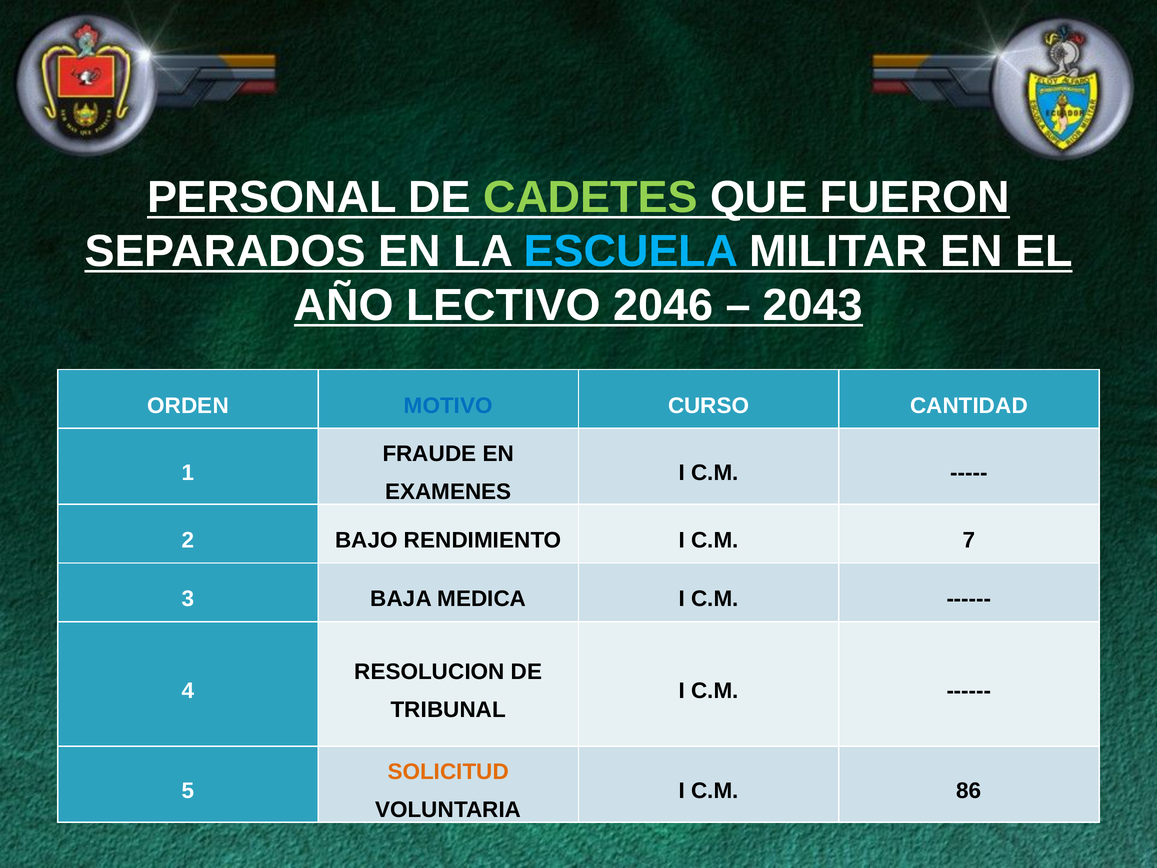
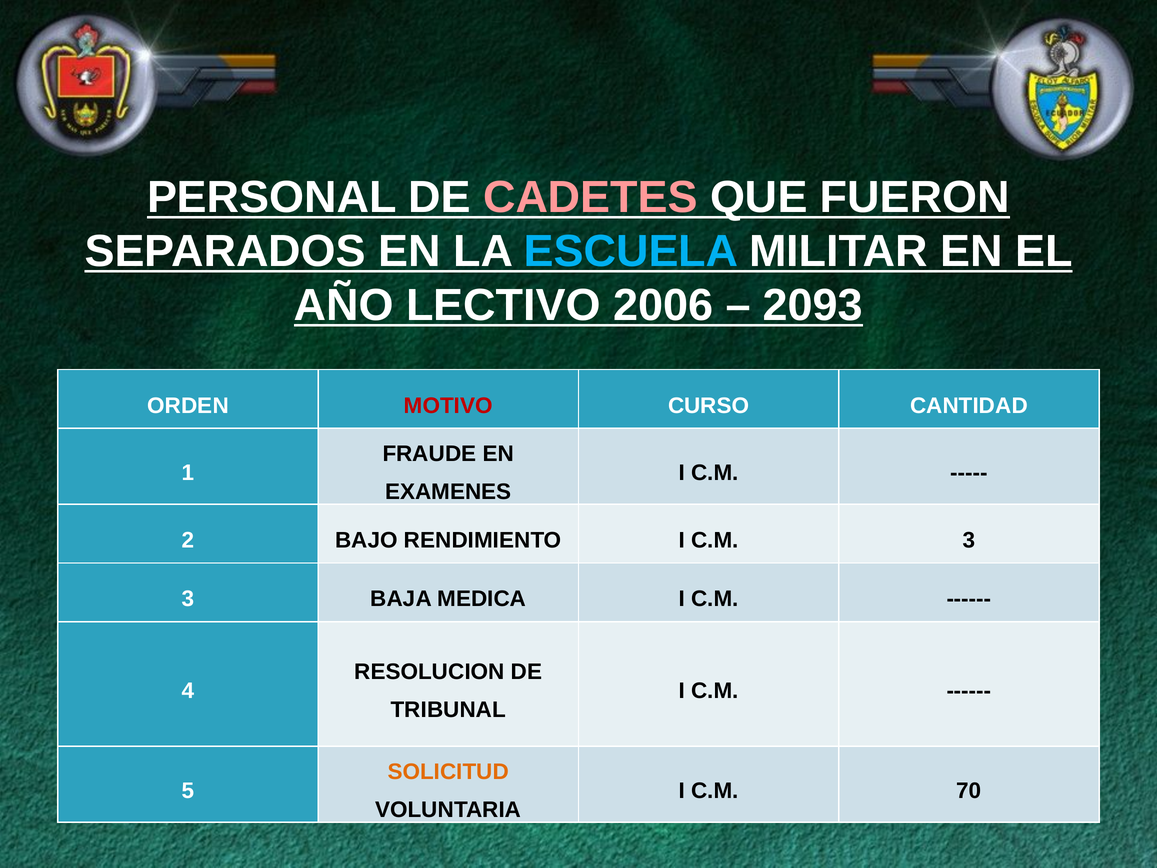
CADETES colour: light green -> pink (590, 197)
2046: 2046 -> 2006 (663, 305)
2043: 2043 -> 2093 (813, 305)
MOTIVO colour: blue -> red (448, 405)
C.M 7: 7 -> 3 (969, 540)
86: 86 -> 70 (969, 791)
